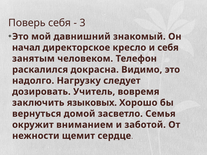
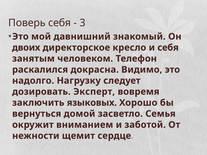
начал: начал -> двоих (26, 48)
Учитель: Учитель -> Эксперт (94, 92)
